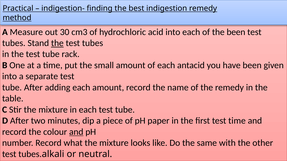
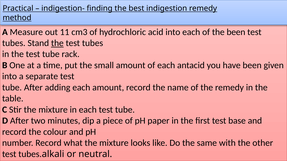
30: 30 -> 11 (65, 32)
test time: time -> base (237, 121)
and underline: present -> none (76, 132)
